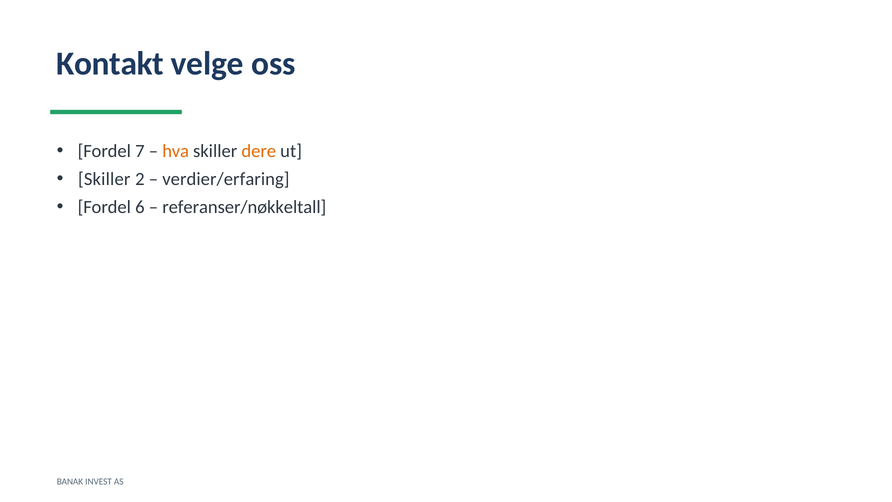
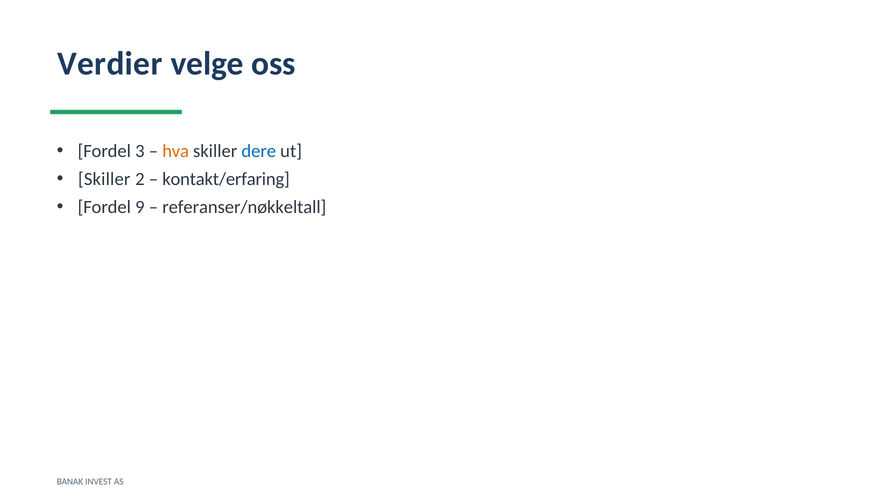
Kontakt: Kontakt -> Verdier (110, 64)
7: 7 -> 3 (140, 151)
dere colour: orange -> blue (259, 151)
verdier/erfaring: verdier/erfaring -> kontakt/erfaring (226, 179)
6: 6 -> 9 (140, 207)
